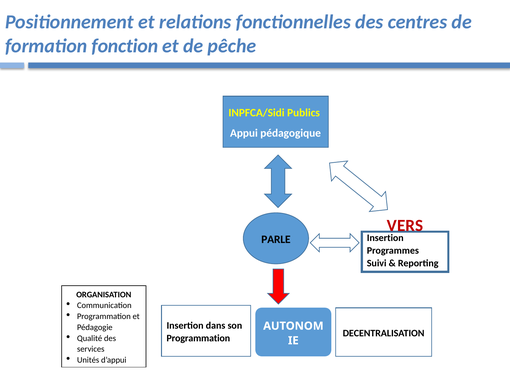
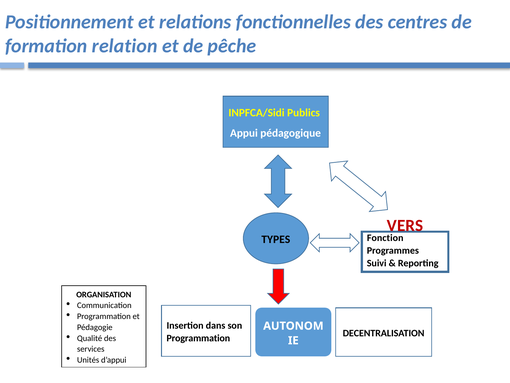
fonction: fonction -> relation (125, 46)
Insertion: Insertion -> Fonction (385, 237)
PARLE: PARLE -> TYPES (276, 239)
